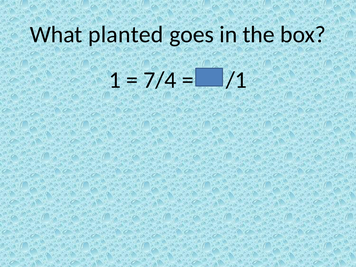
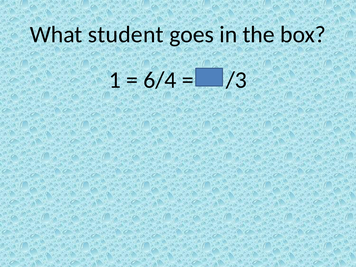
planted: planted -> student (126, 35)
7/4: 7/4 -> 6/4 (160, 80)
/1: /1 -> /3 (236, 80)
